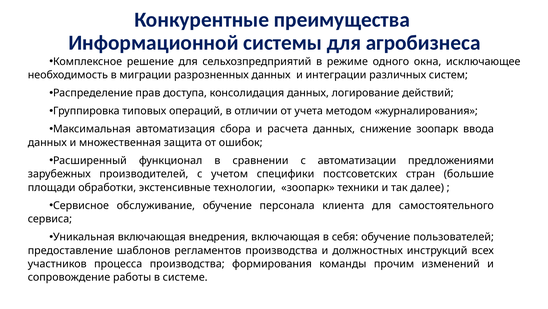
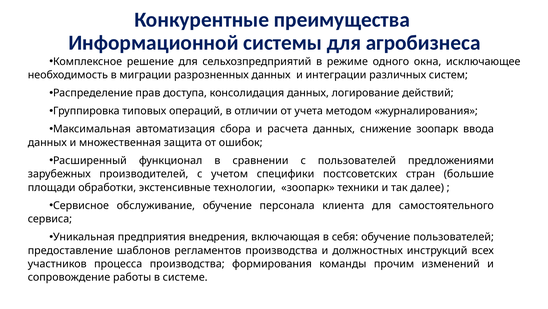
с автоматизации: автоматизации -> пользователей (357, 160)
Уникальная включающая: включающая -> предприятия (152, 236)
